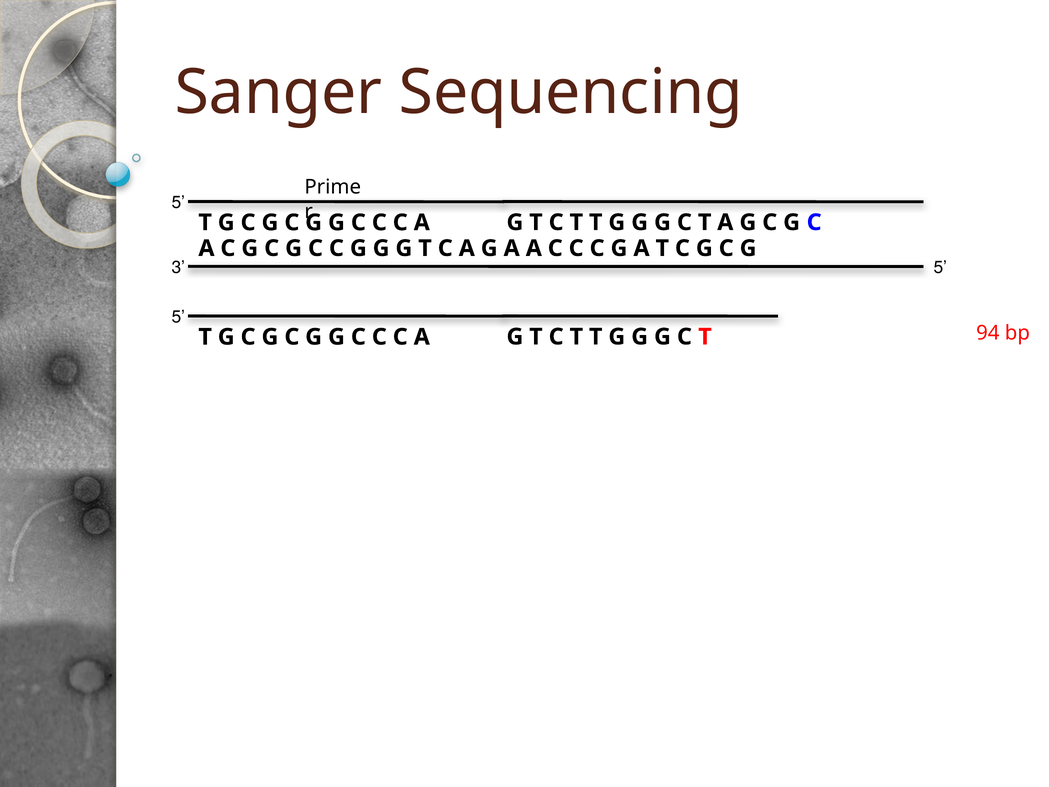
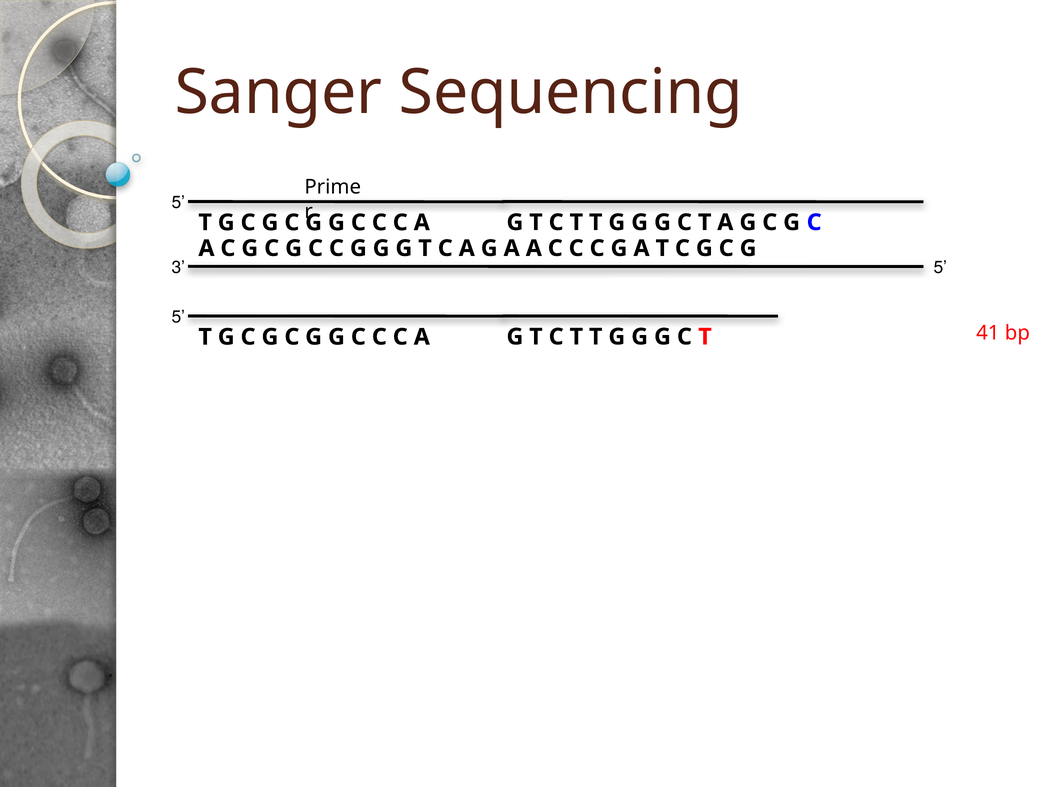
94: 94 -> 41 (988, 333)
